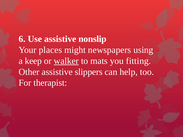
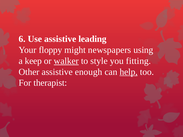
nonslip: nonslip -> leading (93, 39)
places: places -> floppy (50, 50)
mats: mats -> style (99, 61)
slippers: slippers -> enough (89, 72)
help underline: none -> present (129, 72)
